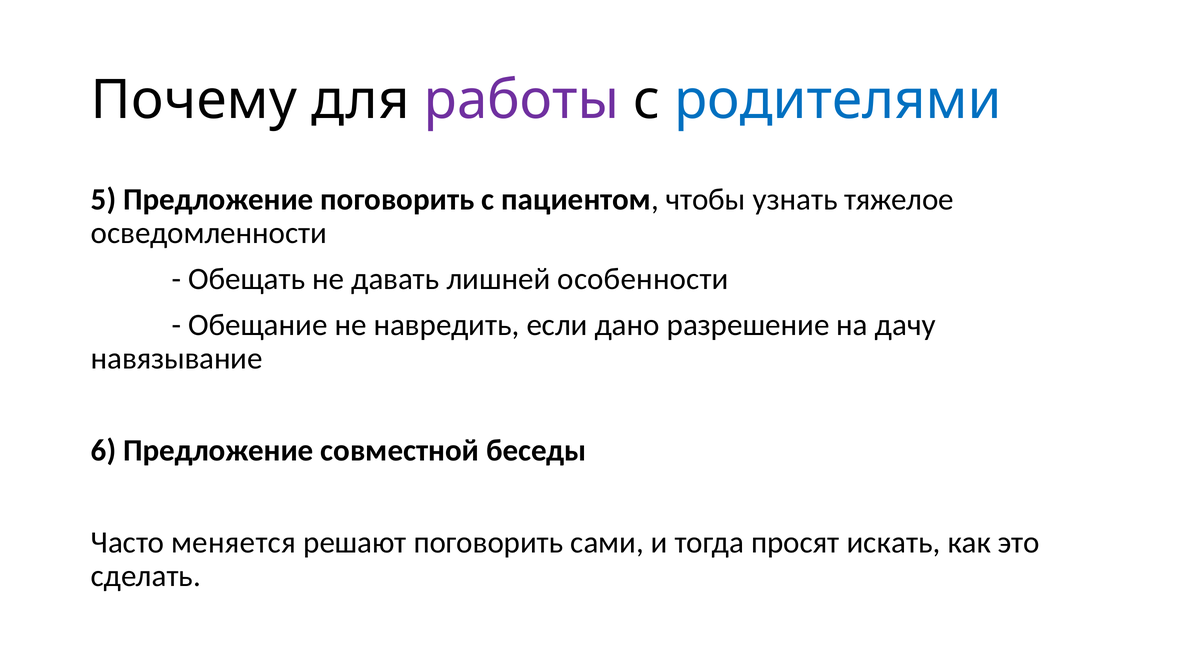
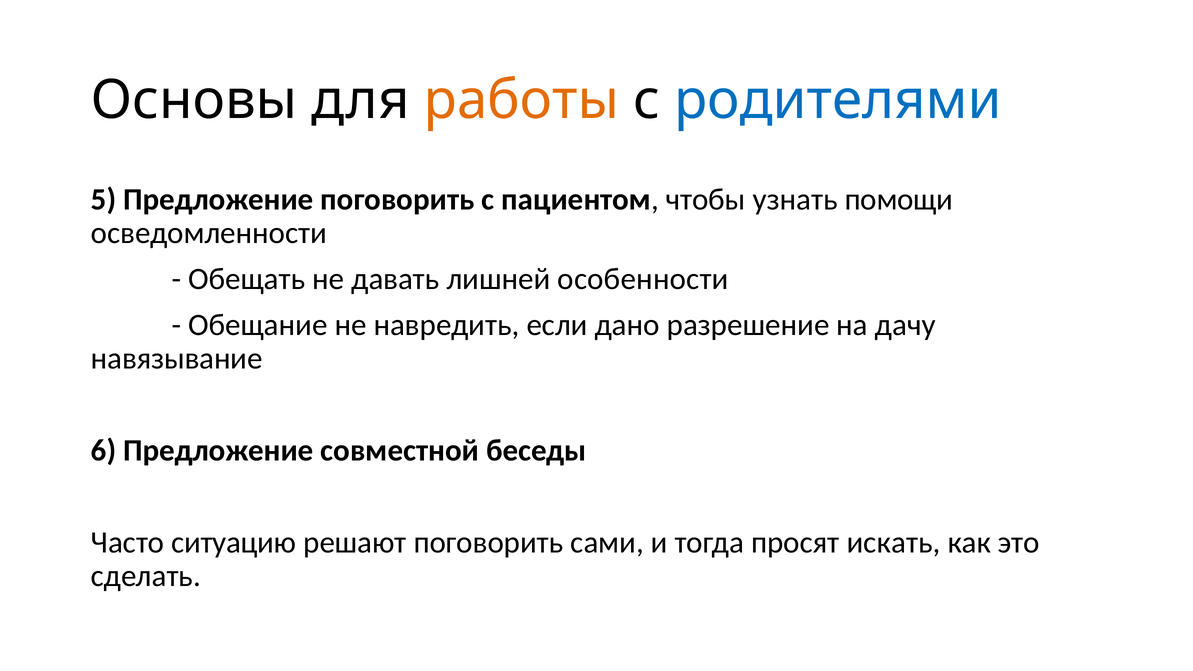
Почему: Почему -> Основы (194, 100)
работы colour: purple -> orange (522, 100)
тяжелое: тяжелое -> помощи (899, 200)
меняется: меняется -> ситуацию (234, 543)
